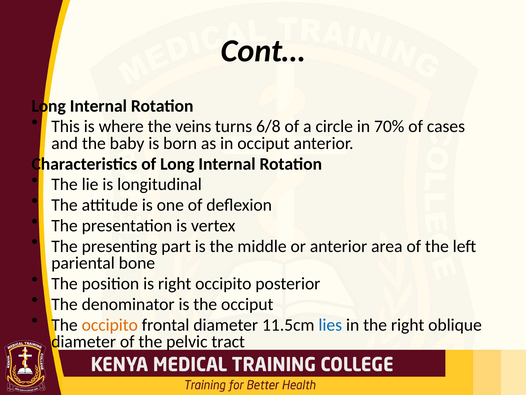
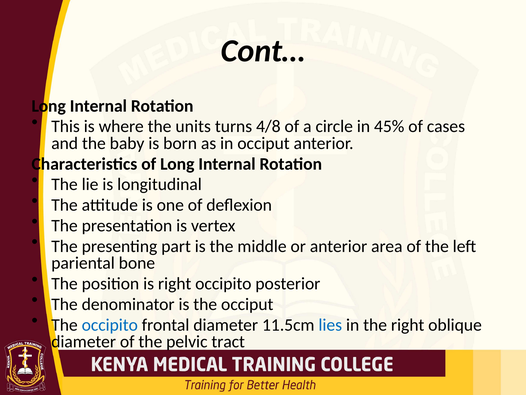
veins: veins -> units (193, 126)
6/8: 6/8 -> 4/8 (268, 126)
70%: 70% -> 45% (389, 126)
occipito colour: orange -> blue (110, 325)
